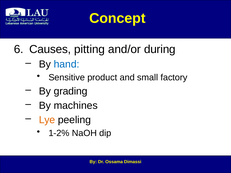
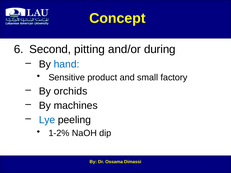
Causes: Causes -> Second (50, 49)
grading: grading -> orchids (71, 91)
Lye colour: orange -> blue (47, 120)
